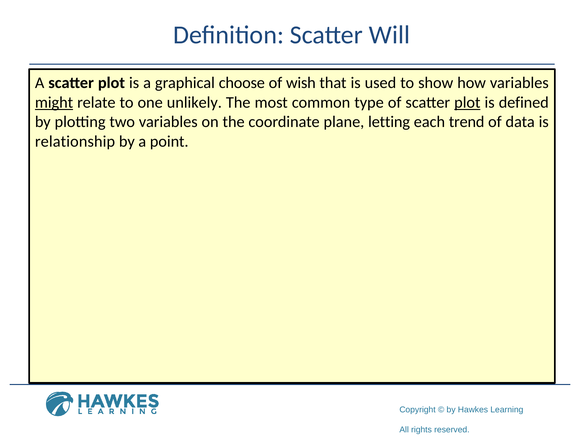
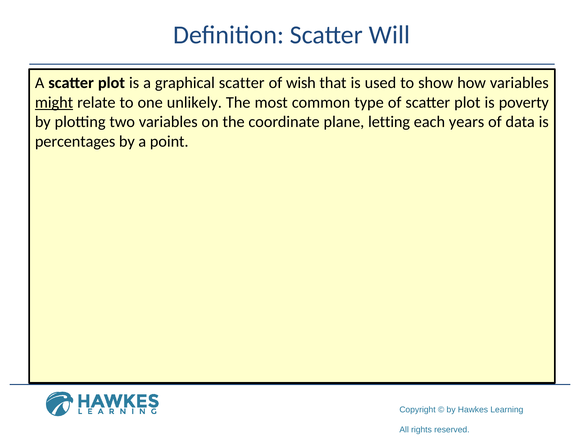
graphical choose: choose -> scatter (242, 83)
plot underline: present -> none (467, 102)
defined: defined -> poverty (524, 102)
trend: trend -> years (467, 122)
relationship: relationship -> percentages (75, 141)
